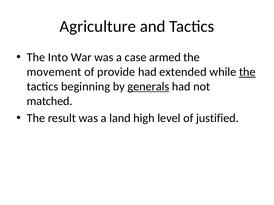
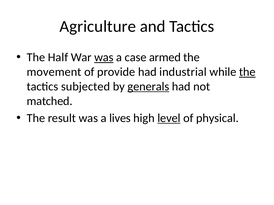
Into: Into -> Half (58, 57)
was underline: none -> present (104, 57)
extended: extended -> industrial (183, 72)
beginning: beginning -> subjected (86, 87)
land: land -> lives (120, 118)
level underline: none -> present (169, 118)
justified: justified -> physical (217, 118)
